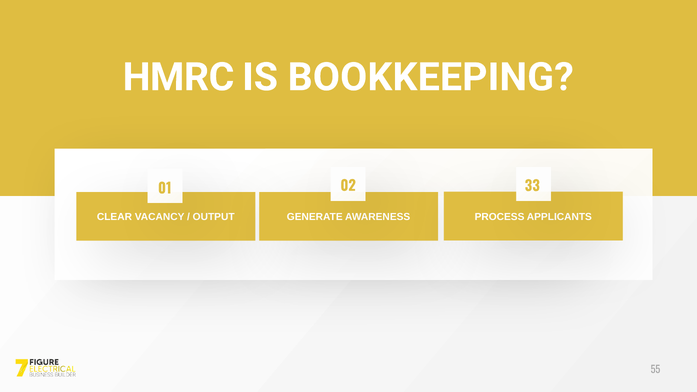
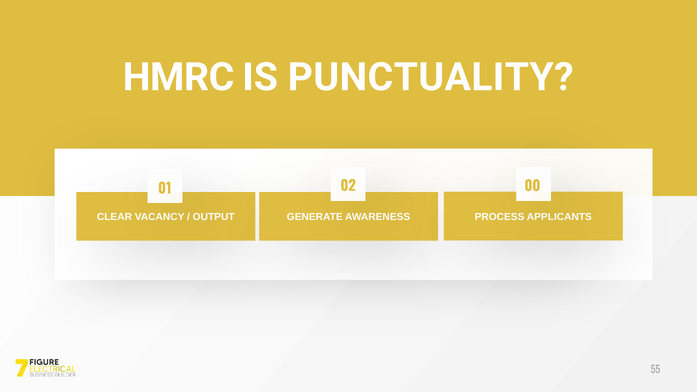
BOOKKEEPING: BOOKKEEPING -> PUNCTUALITY (431, 77)
33: 33 -> 00 (532, 186)
